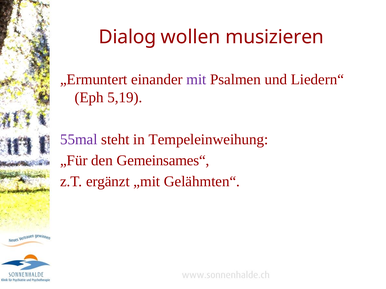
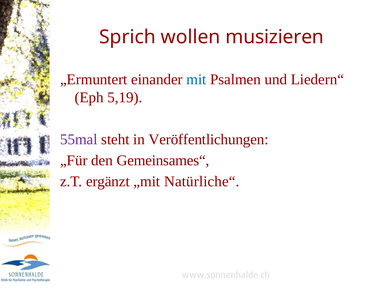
Dialog: Dialog -> Sprich (127, 37)
mit colour: purple -> blue (196, 80)
Tempeleinweihung: Tempeleinweihung -> Veröffentlichungen (209, 140)
Gelähmten“: Gelähmten“ -> Natürliche“ (202, 182)
